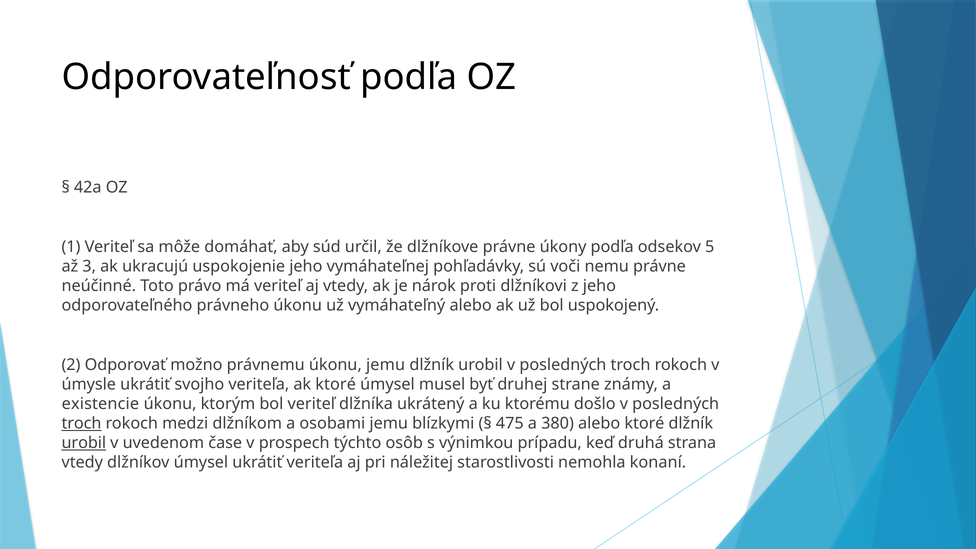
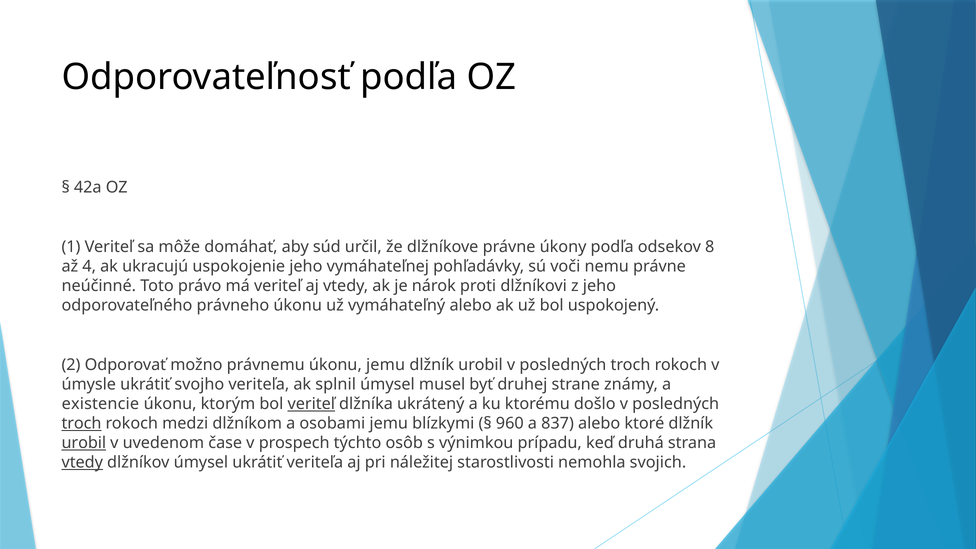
5: 5 -> 8 (710, 247)
3: 3 -> 4 (89, 266)
ak ktoré: ktoré -> splnil (336, 384)
veriteľ underline: none -> present (311, 404)
475: 475 -> 960 (510, 423)
380: 380 -> 837 (558, 423)
vtedy underline: none -> present (82, 462)
konaní: konaní -> svojich (658, 462)
